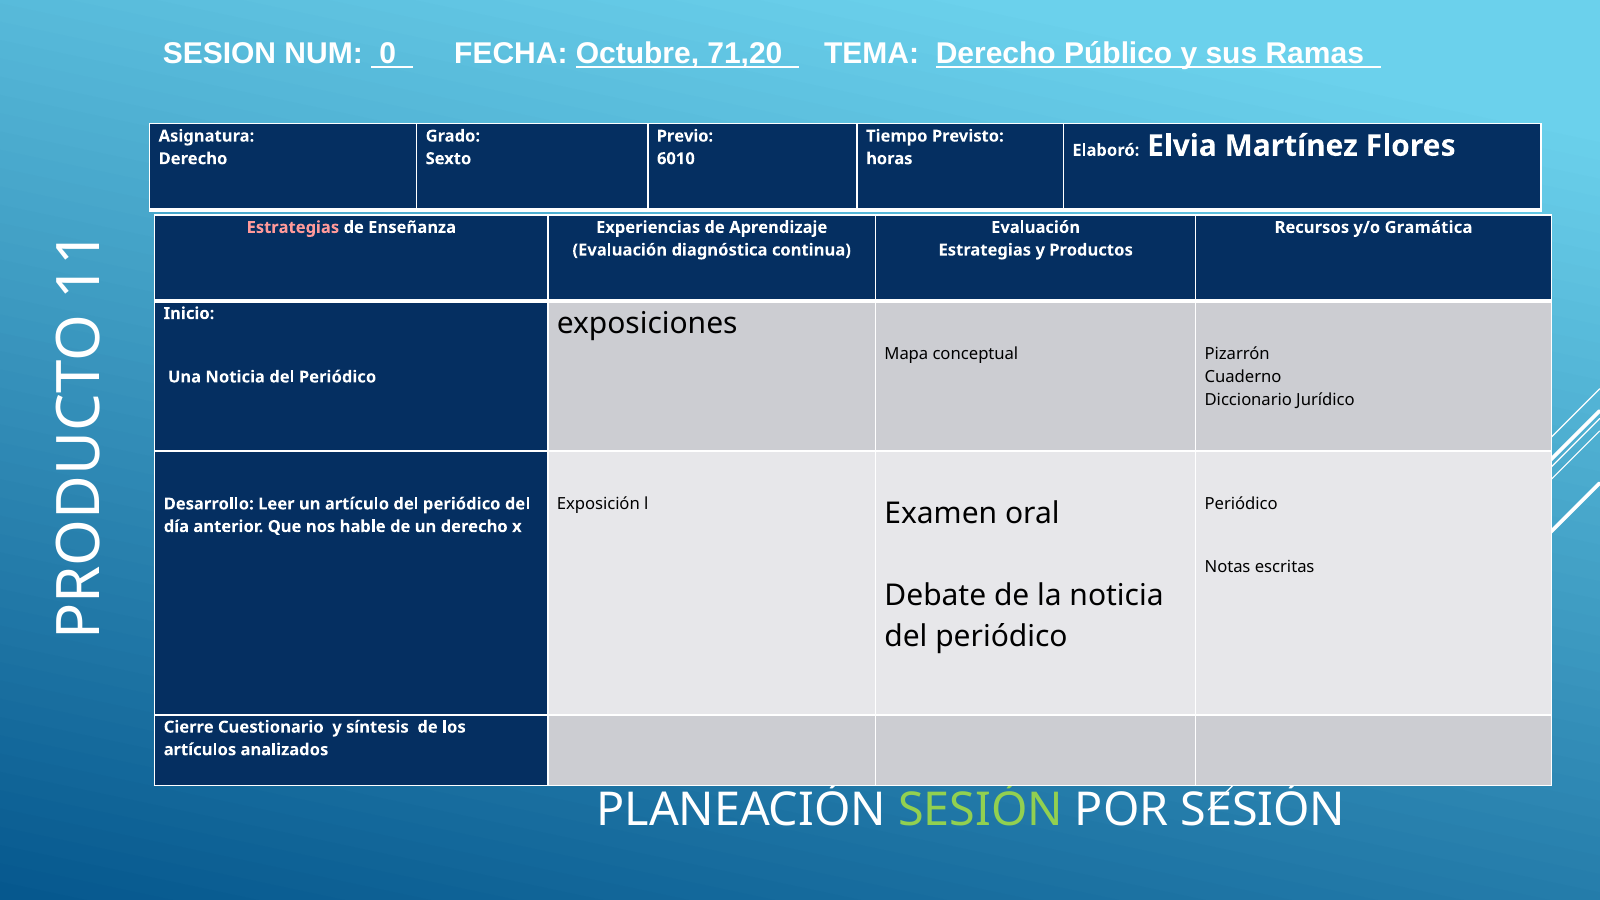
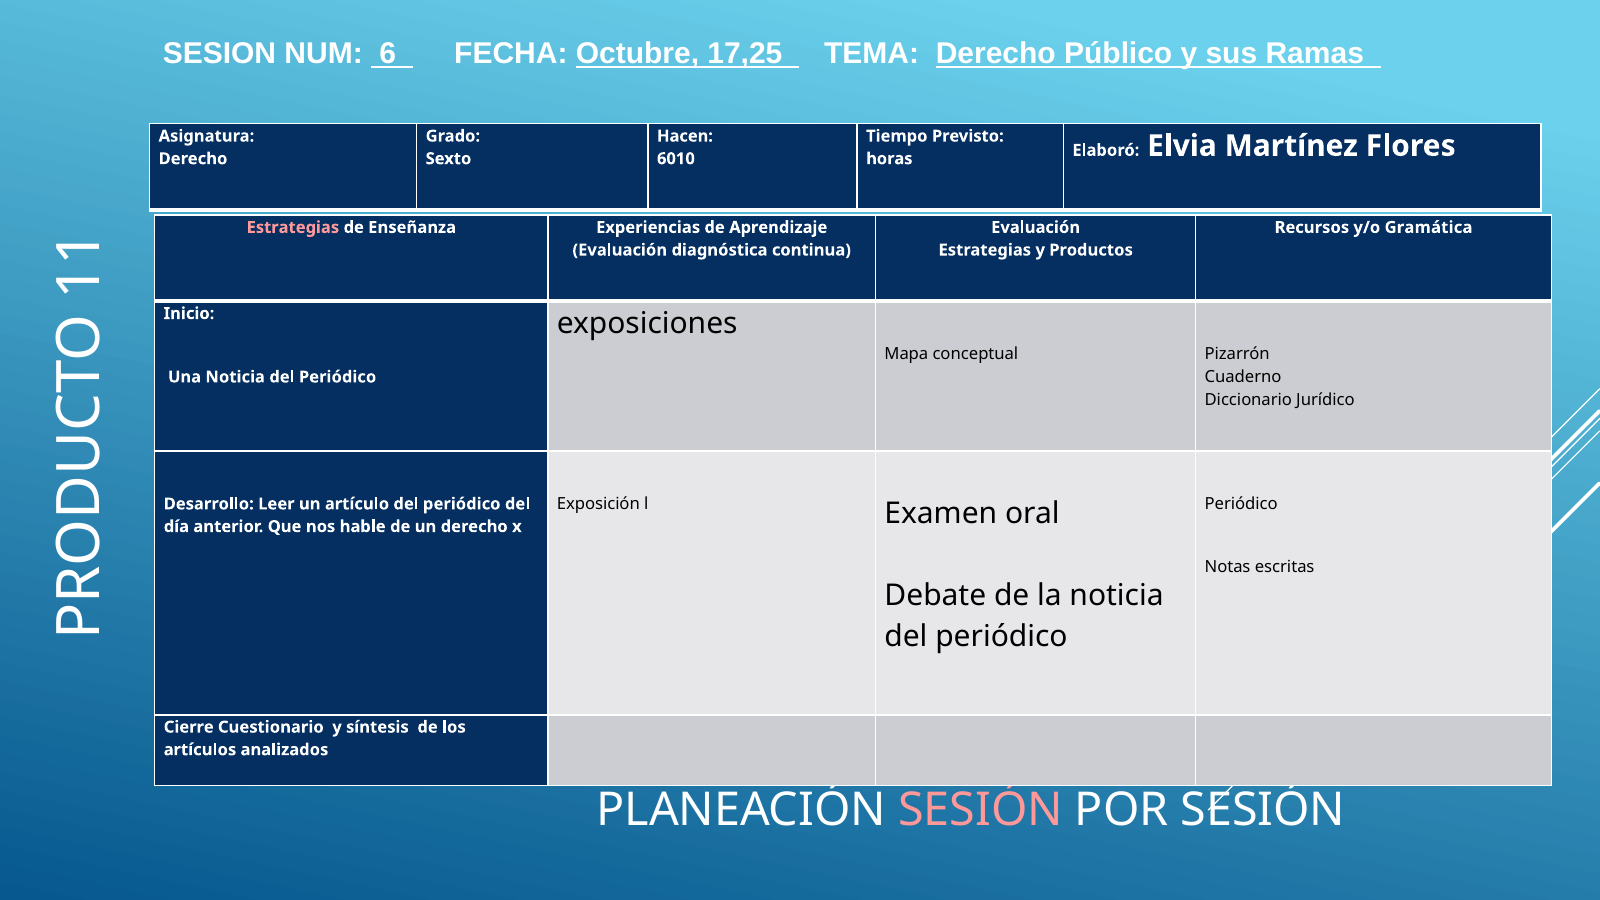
0: 0 -> 6 (388, 54)
71,20: 71,20 -> 17,25 (745, 54)
Previo: Previo -> Hacen (685, 136)
SESIÓN colour: light green -> pink (981, 810)
